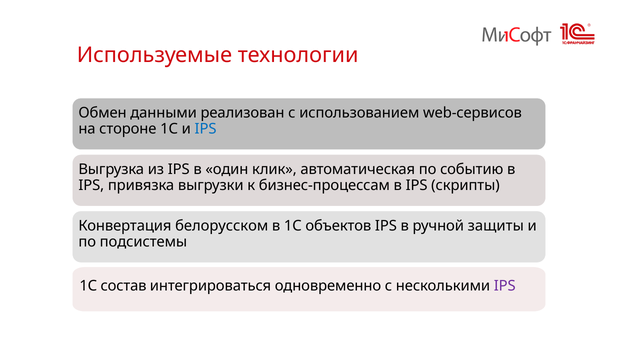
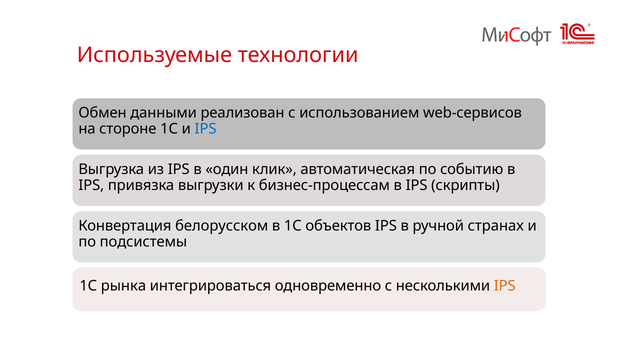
защиты: защиты -> странах (496, 226)
состав: состав -> рынка (123, 287)
IPS colour: purple -> orange (505, 287)
